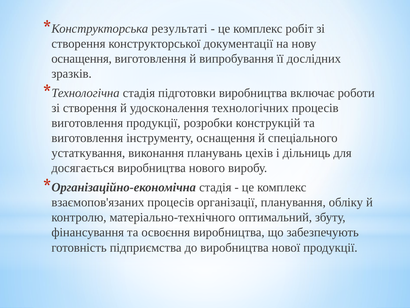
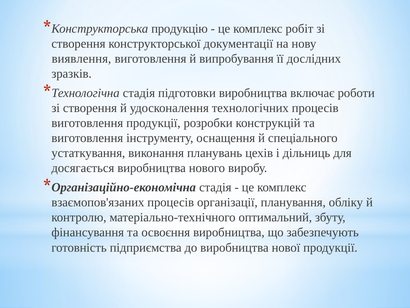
результаті: результаті -> продукцію (180, 29)
оснащення: оснащення -> виявлення (81, 59)
